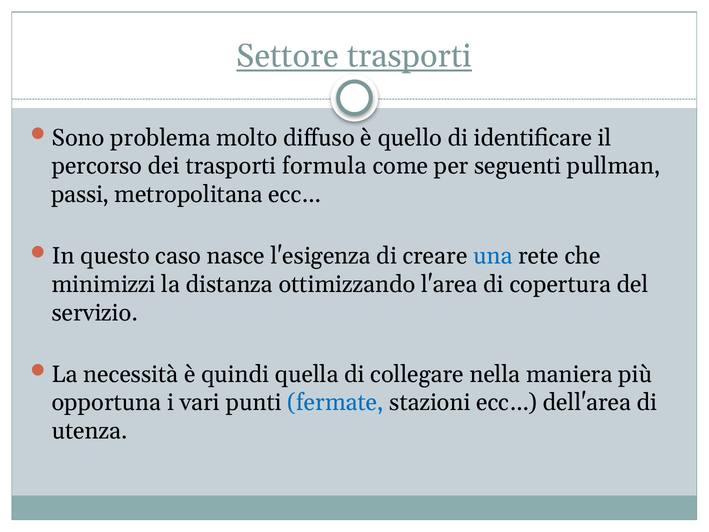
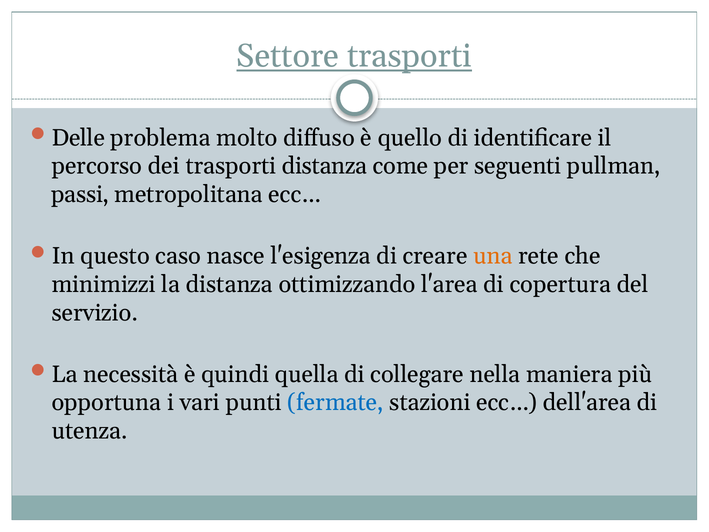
Sono: Sono -> Delle (78, 138)
trasporti formula: formula -> distanza (325, 166)
una colour: blue -> orange (493, 256)
